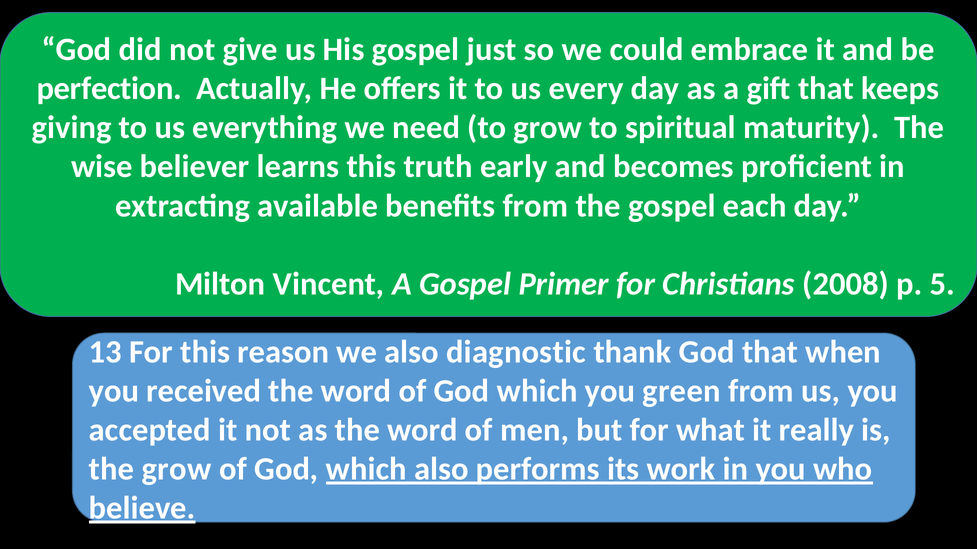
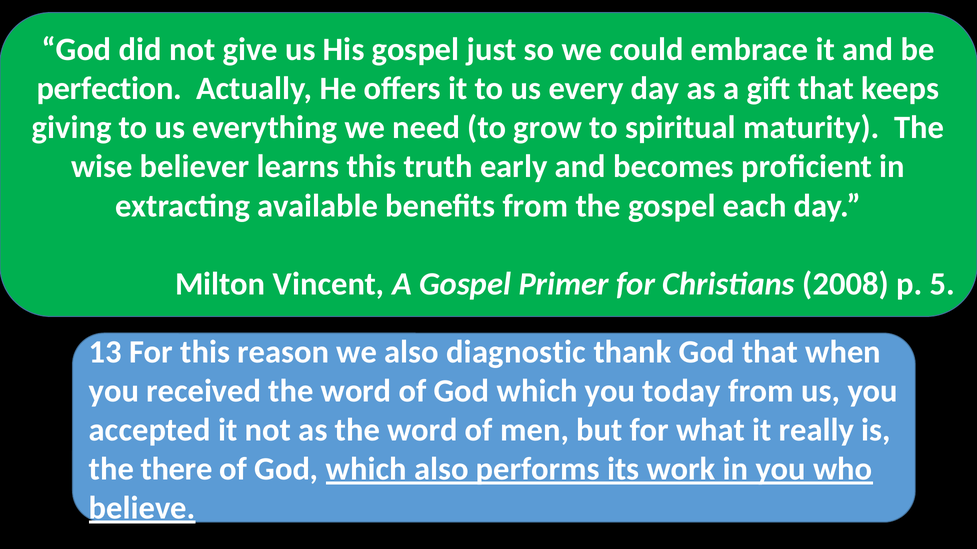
green: green -> today (682, 391)
the grow: grow -> there (177, 469)
